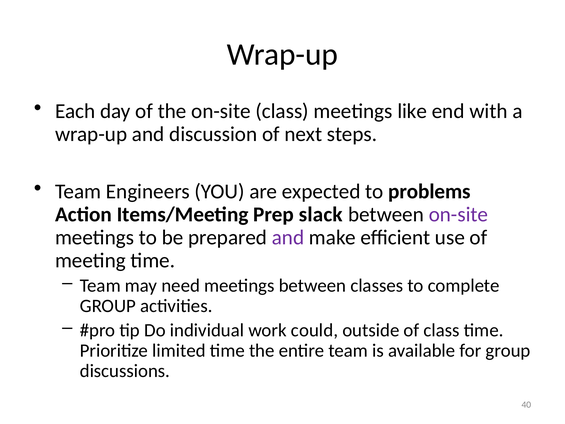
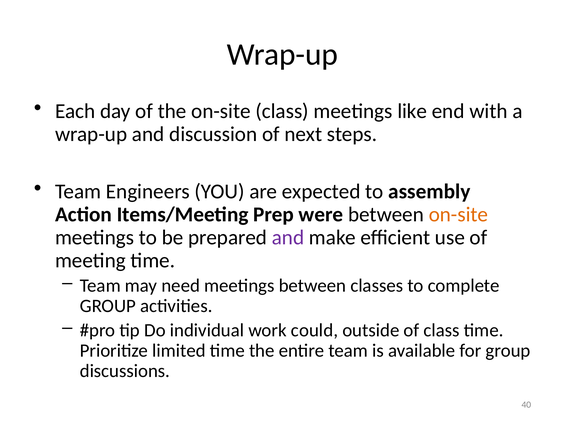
problems: problems -> assembly (429, 191)
slack: slack -> were (321, 214)
on-site colour: purple -> orange (458, 214)
